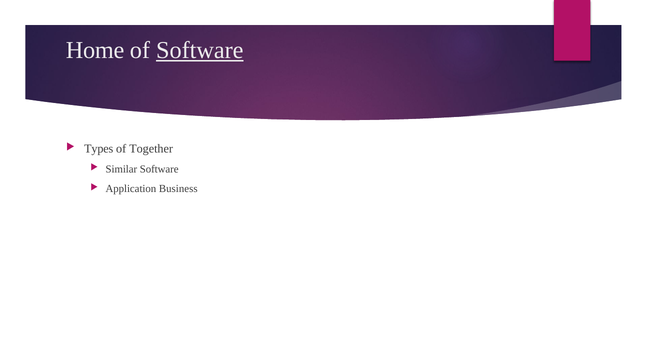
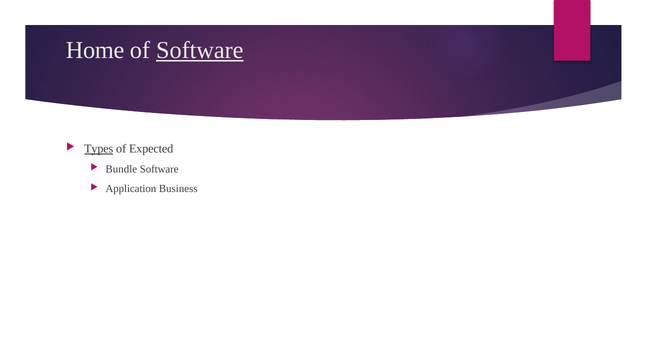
Types underline: none -> present (99, 149)
Together: Together -> Expected (151, 149)
Similar: Similar -> Bundle (121, 169)
